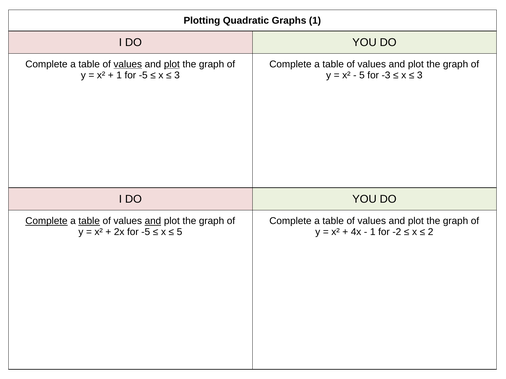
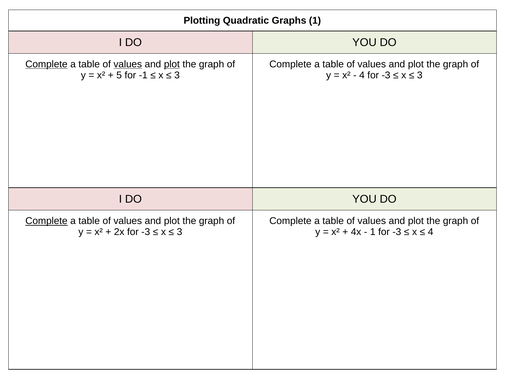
Complete underline: none -> present (46, 64)
1: 1 -> 5 (119, 75)
-5: -5 -> -1 (143, 75)
5: 5 -> 4 (362, 75)
table underline: present -> none (89, 221)
and underline: present -> none (153, 221)
2x for -5: -5 -> -3 (146, 232)
5: 5 -> 3 (179, 232)
1 for -2: -2 -> -3 (397, 232)
2: 2 -> 4 (431, 232)
